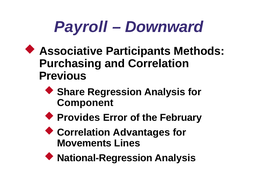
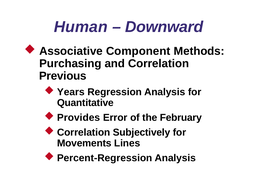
Payroll: Payroll -> Human (81, 27)
Participants: Participants -> Component (138, 51)
Share: Share -> Years (71, 92)
Component: Component -> Quantitative (85, 103)
Advantages: Advantages -> Subjectively (142, 132)
National-Regression: National-Regression -> Percent-Regression (105, 158)
